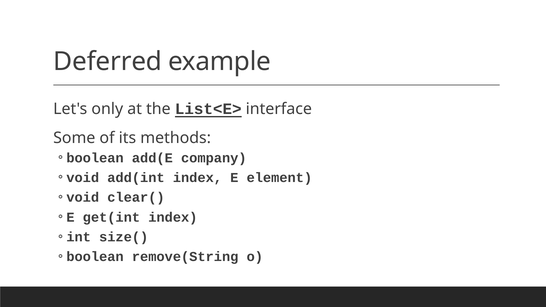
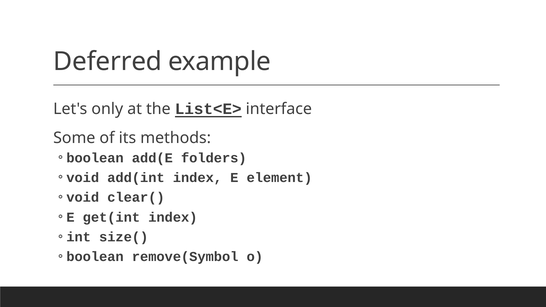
company: company -> folders (214, 158)
remove(String: remove(String -> remove(Symbol (185, 257)
